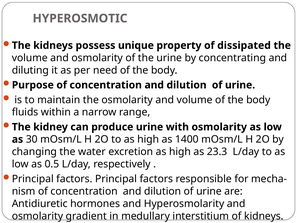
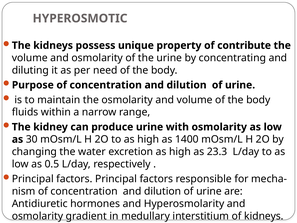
dissipated: dissipated -> contribute (244, 45)
